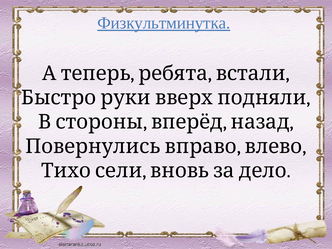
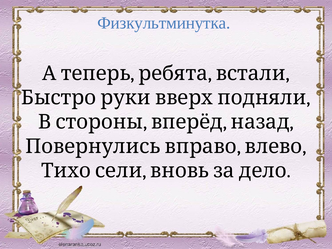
Физкультминутка underline: present -> none (164, 23)
